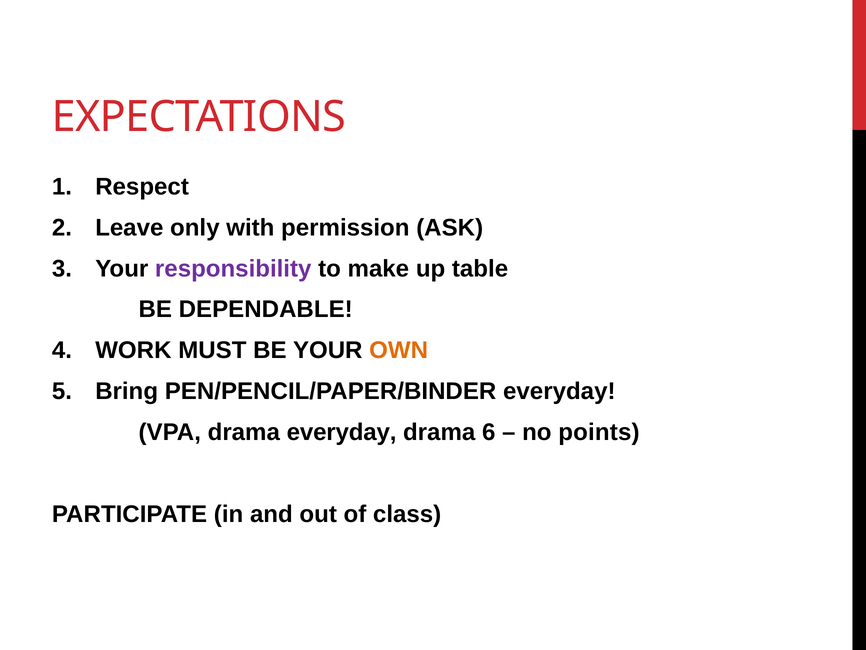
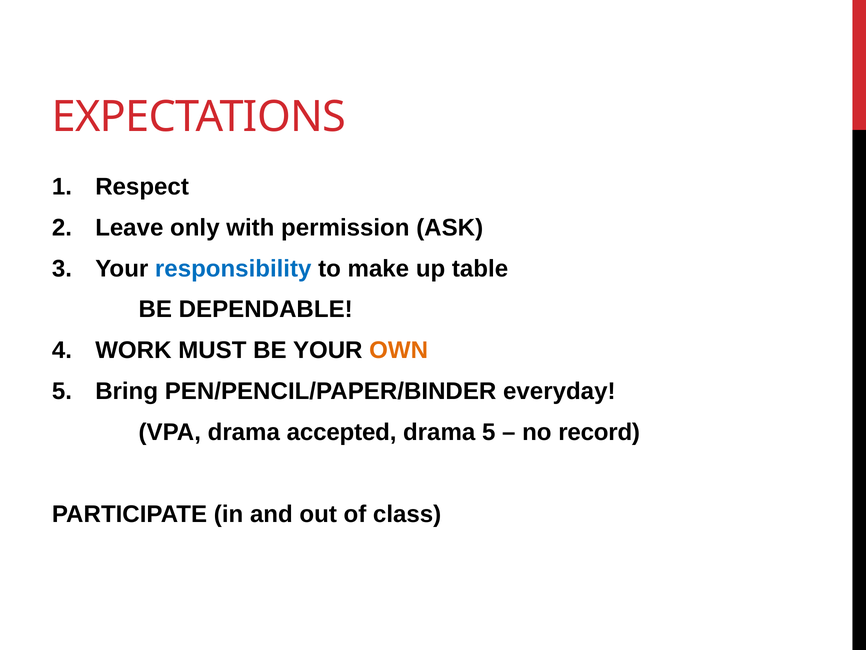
responsibility colour: purple -> blue (233, 268)
drama everyday: everyday -> accepted (342, 432)
drama 6: 6 -> 5 (489, 432)
points: points -> record (599, 432)
